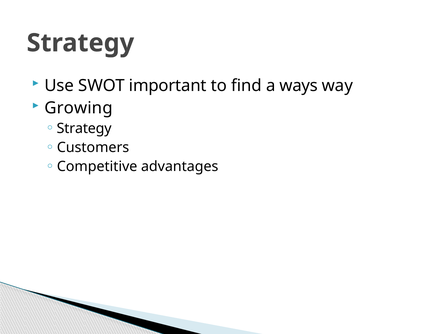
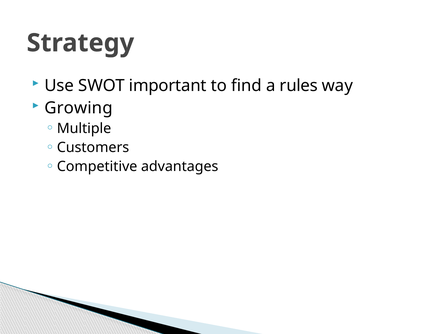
ways: ways -> rules (299, 85)
Strategy: Strategy -> Multiple (84, 128)
